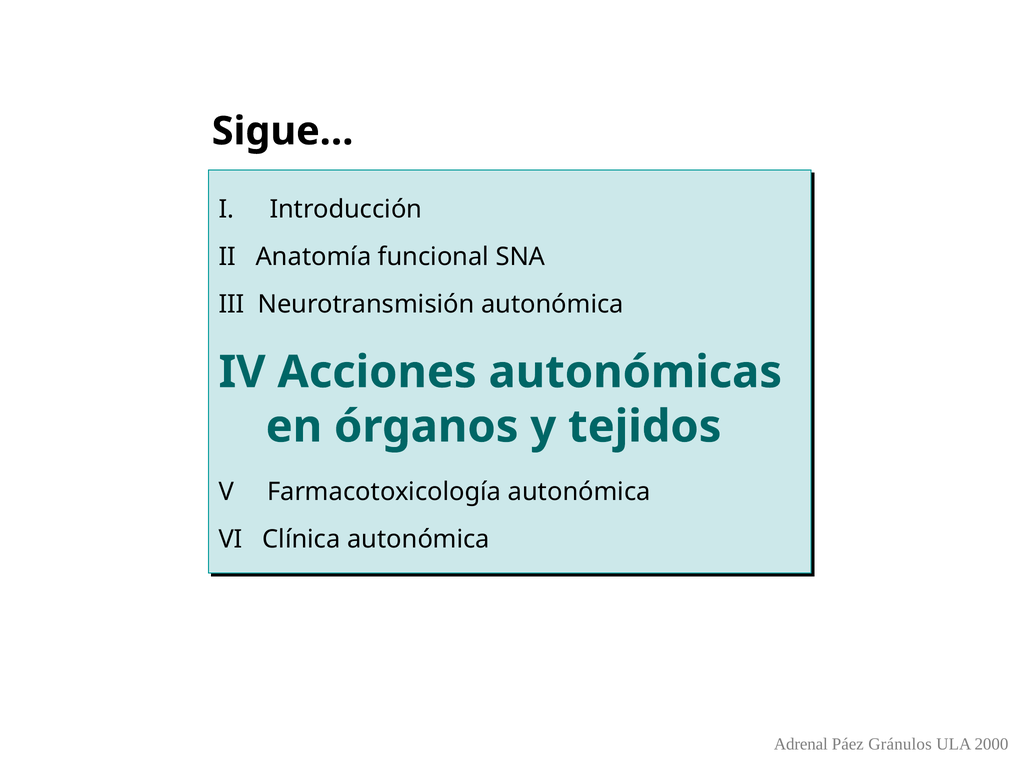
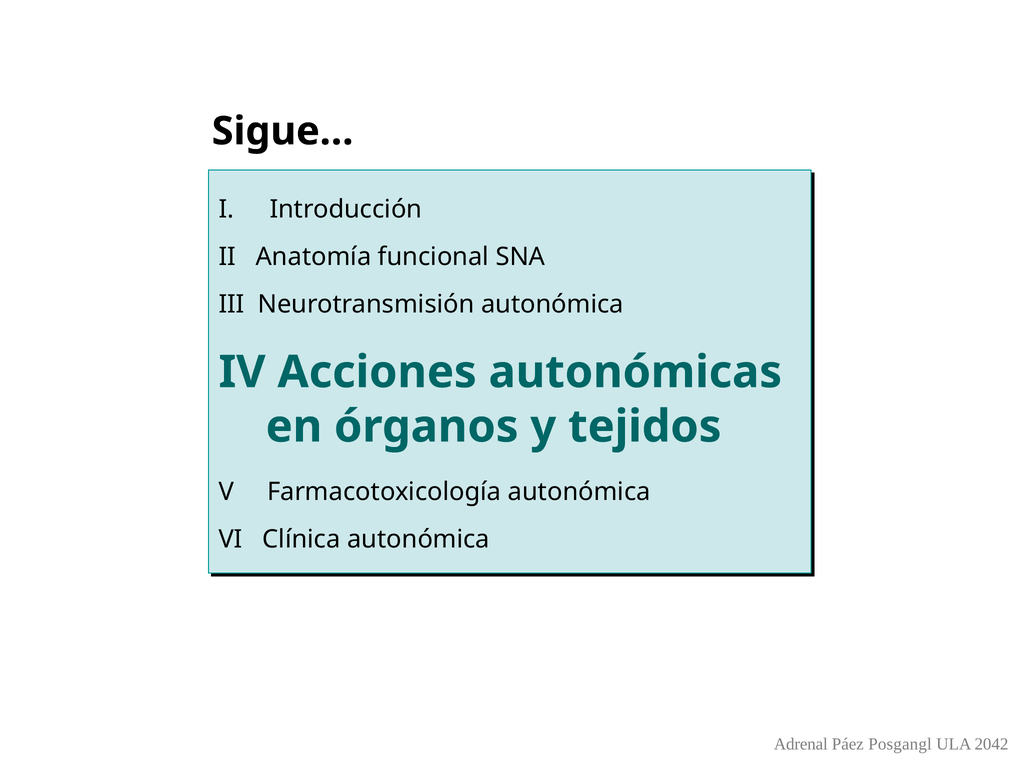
Gránulos: Gránulos -> Posgangl (900, 744)
2000: 2000 -> 2042 (991, 744)
